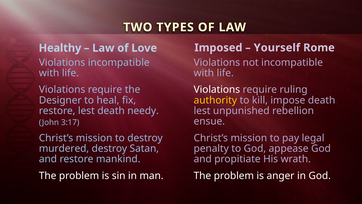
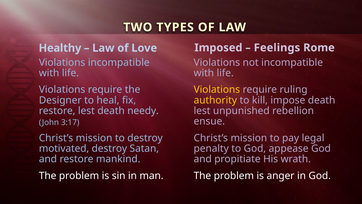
Yourself: Yourself -> Feelings (277, 48)
Violations colour: white -> yellow (217, 89)
murdered: murdered -> motivated (64, 148)
